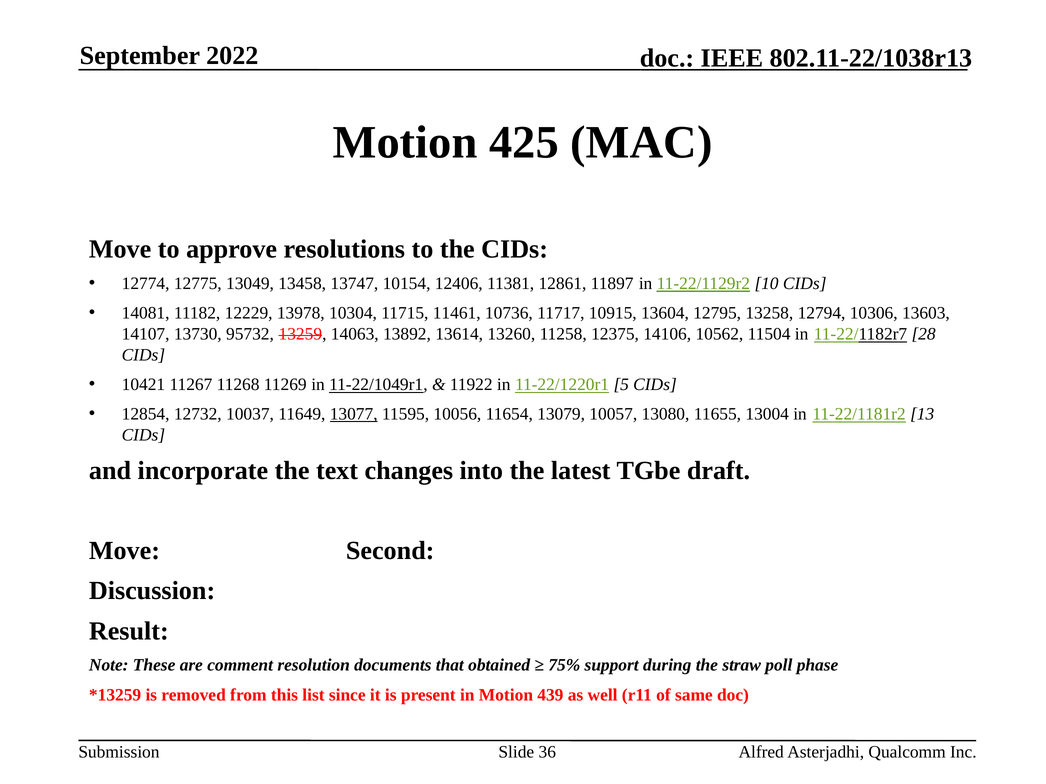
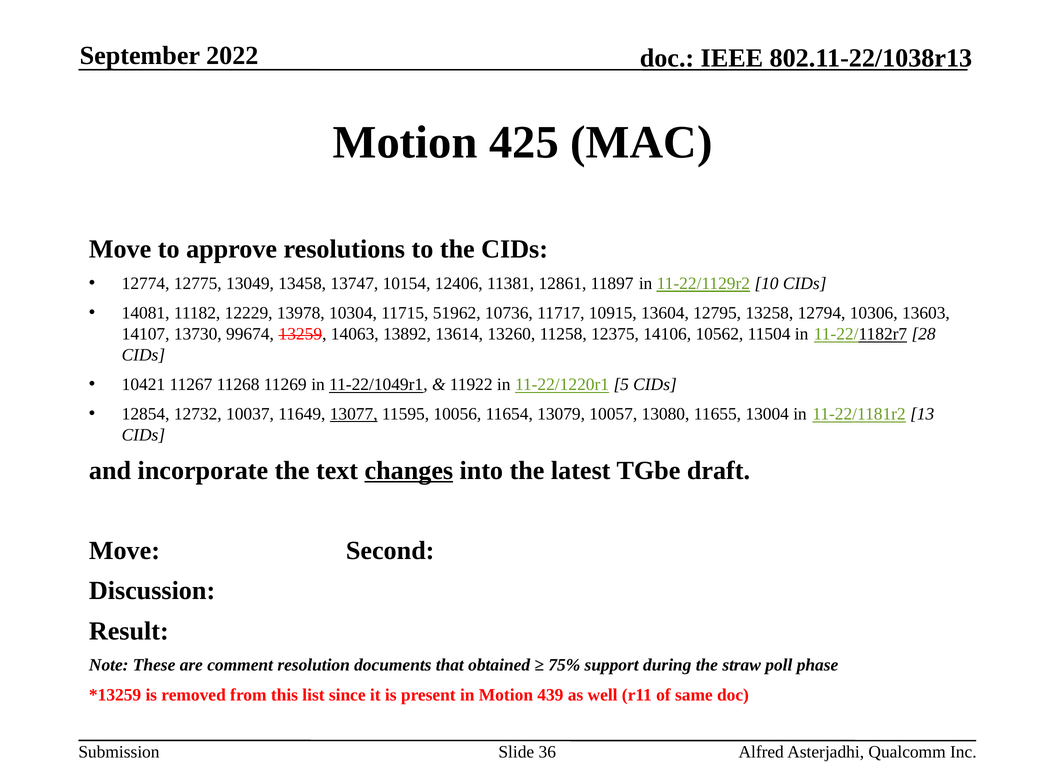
11461: 11461 -> 51962 (457, 313)
95732: 95732 -> 99674 (250, 334)
changes underline: none -> present (409, 471)
